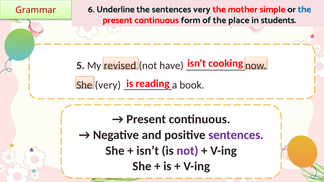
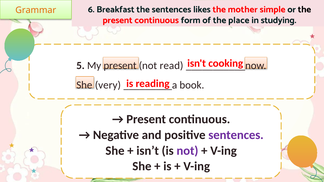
Underline: Underline -> Breakfast (115, 9)
sentences very: very -> likes (202, 9)
the colour: blue -> black (304, 9)
Grammar colour: red -> orange (36, 10)
students: students -> studying (279, 20)
My revised: revised -> present (120, 66)
have: have -> read (171, 66)
